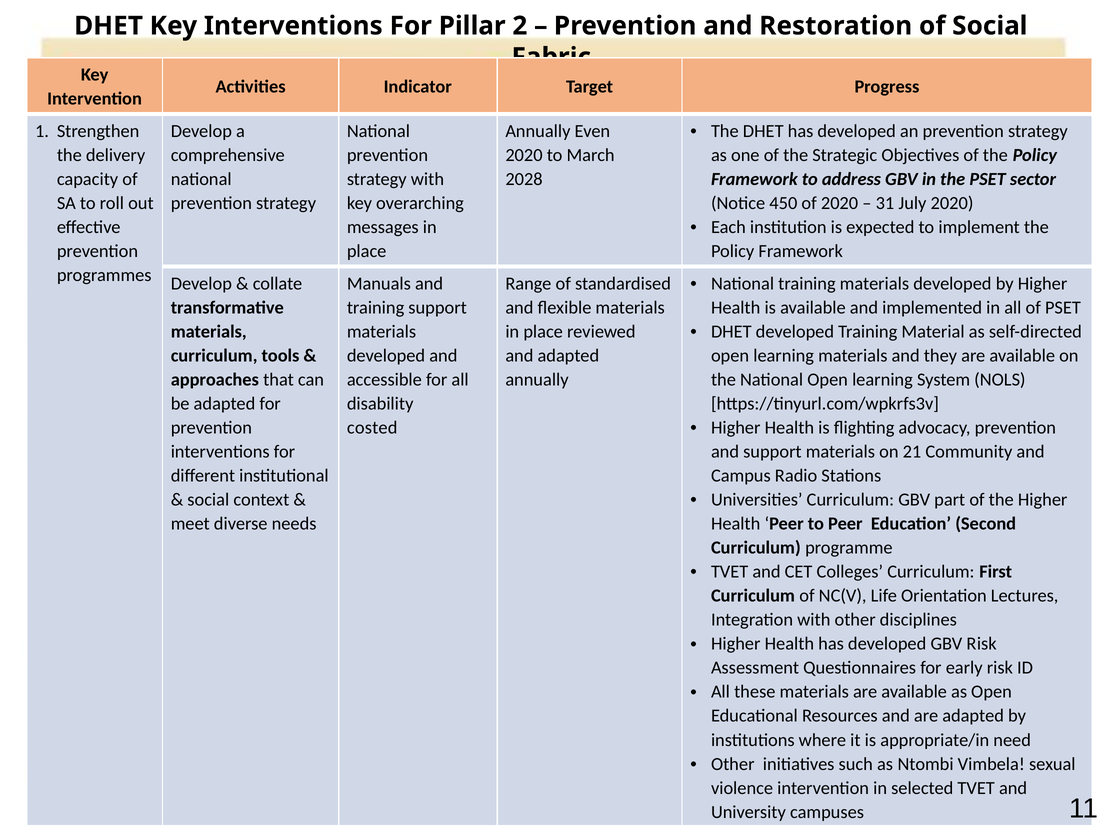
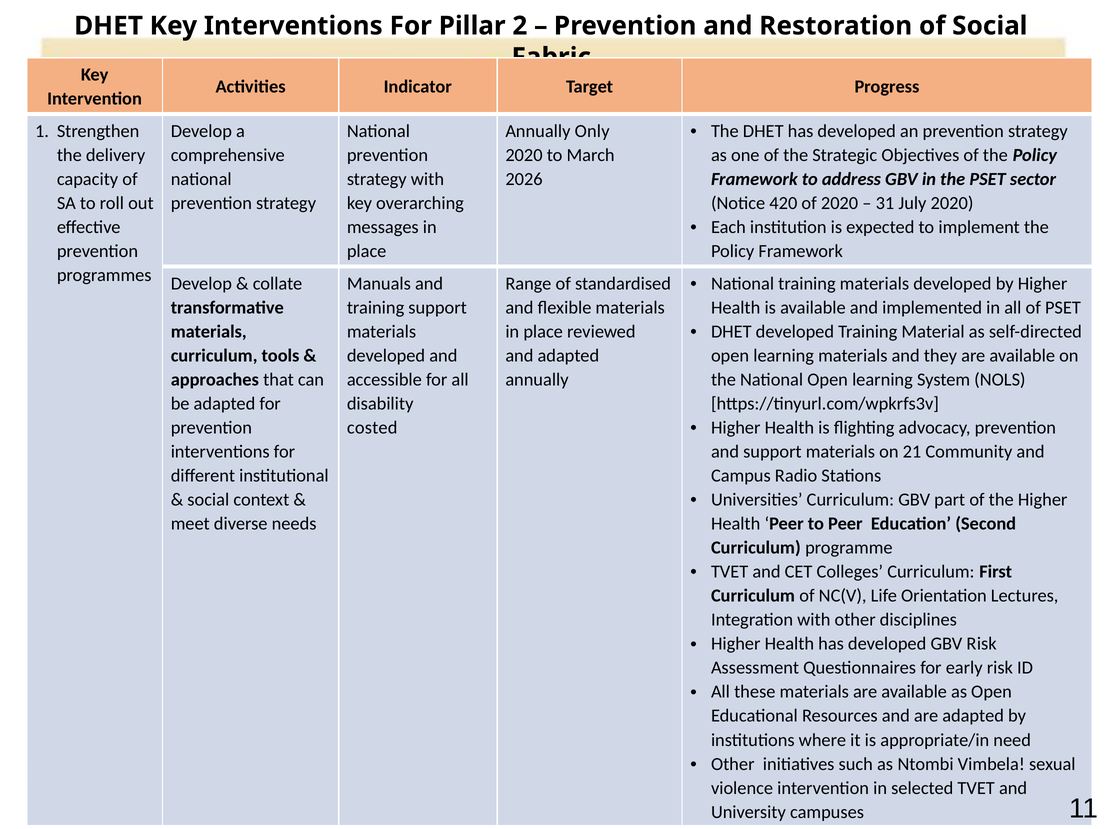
Even: Even -> Only (592, 131)
2028: 2028 -> 2026 (524, 179)
450: 450 -> 420 (783, 203)
